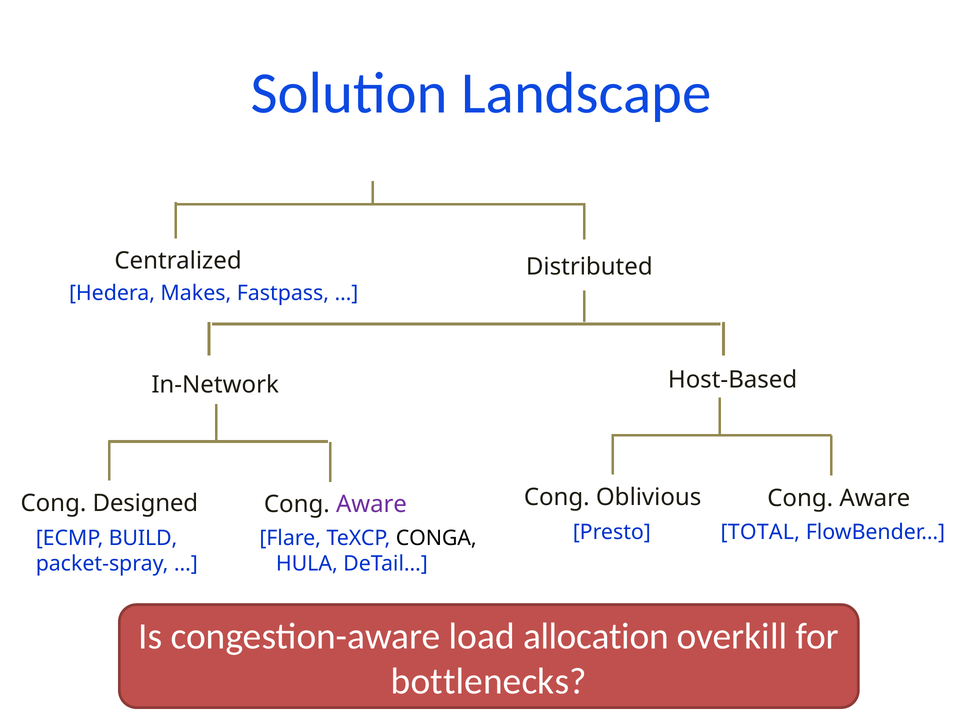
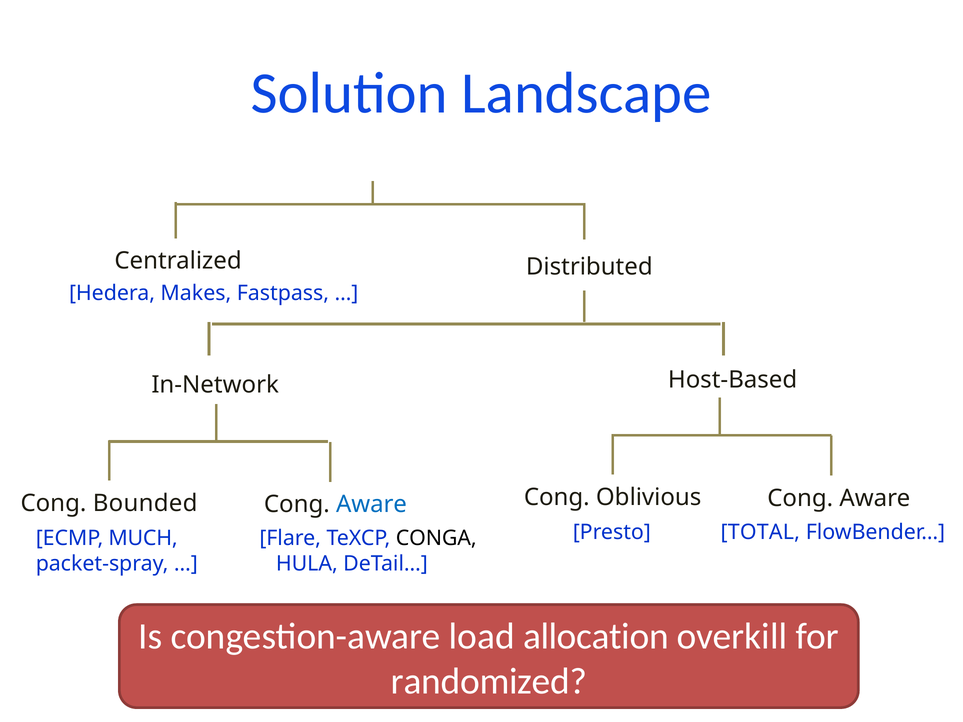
Designed: Designed -> Bounded (145, 503)
Aware colour: purple -> blue (371, 505)
BUILD: BUILD -> MUCH (143, 538)
bottlenecks: bottlenecks -> randomized (489, 681)
